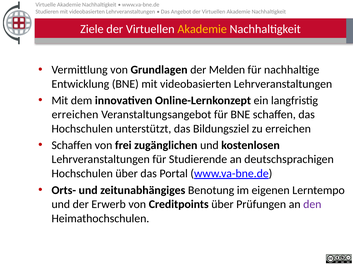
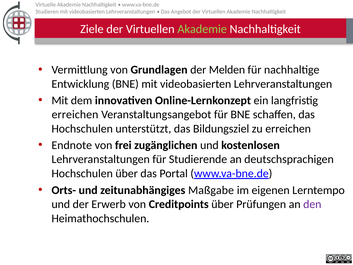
Akademie colour: yellow -> light green (202, 29)
Schaffen: Schaffen -> Endnote (72, 145)
Benotung: Benotung -> Maßgabe (211, 190)
